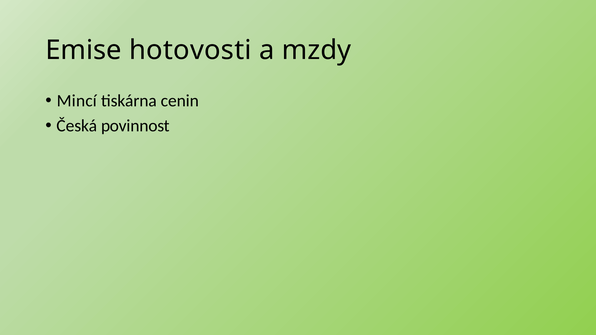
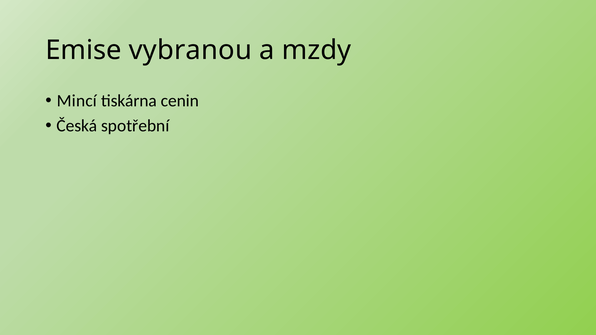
hotovosti: hotovosti -> vybranou (190, 50)
povinnost: povinnost -> spotřební (135, 126)
